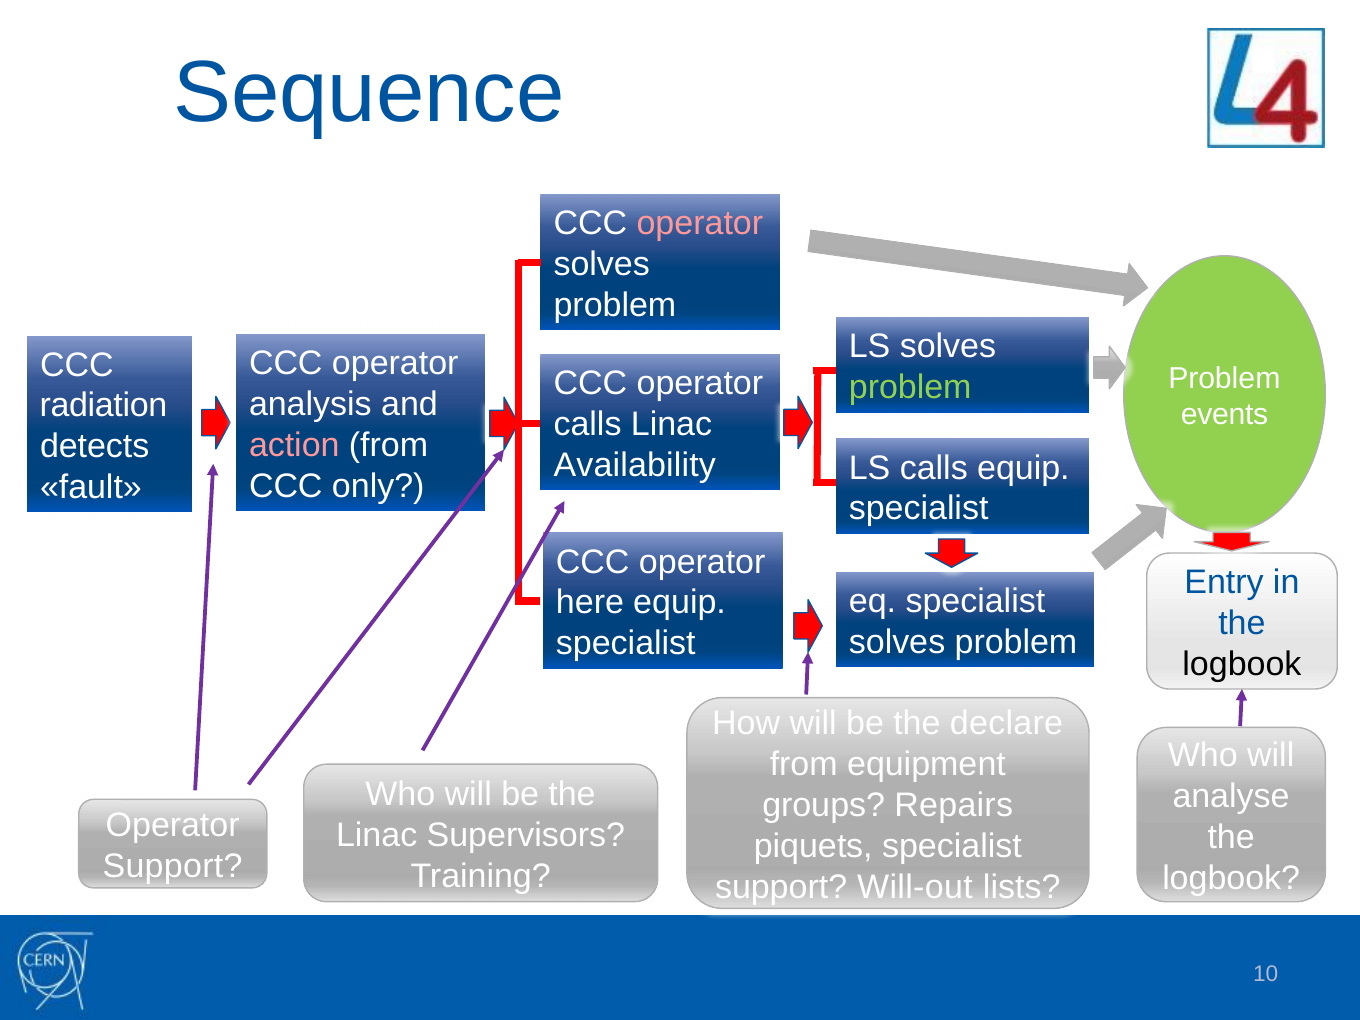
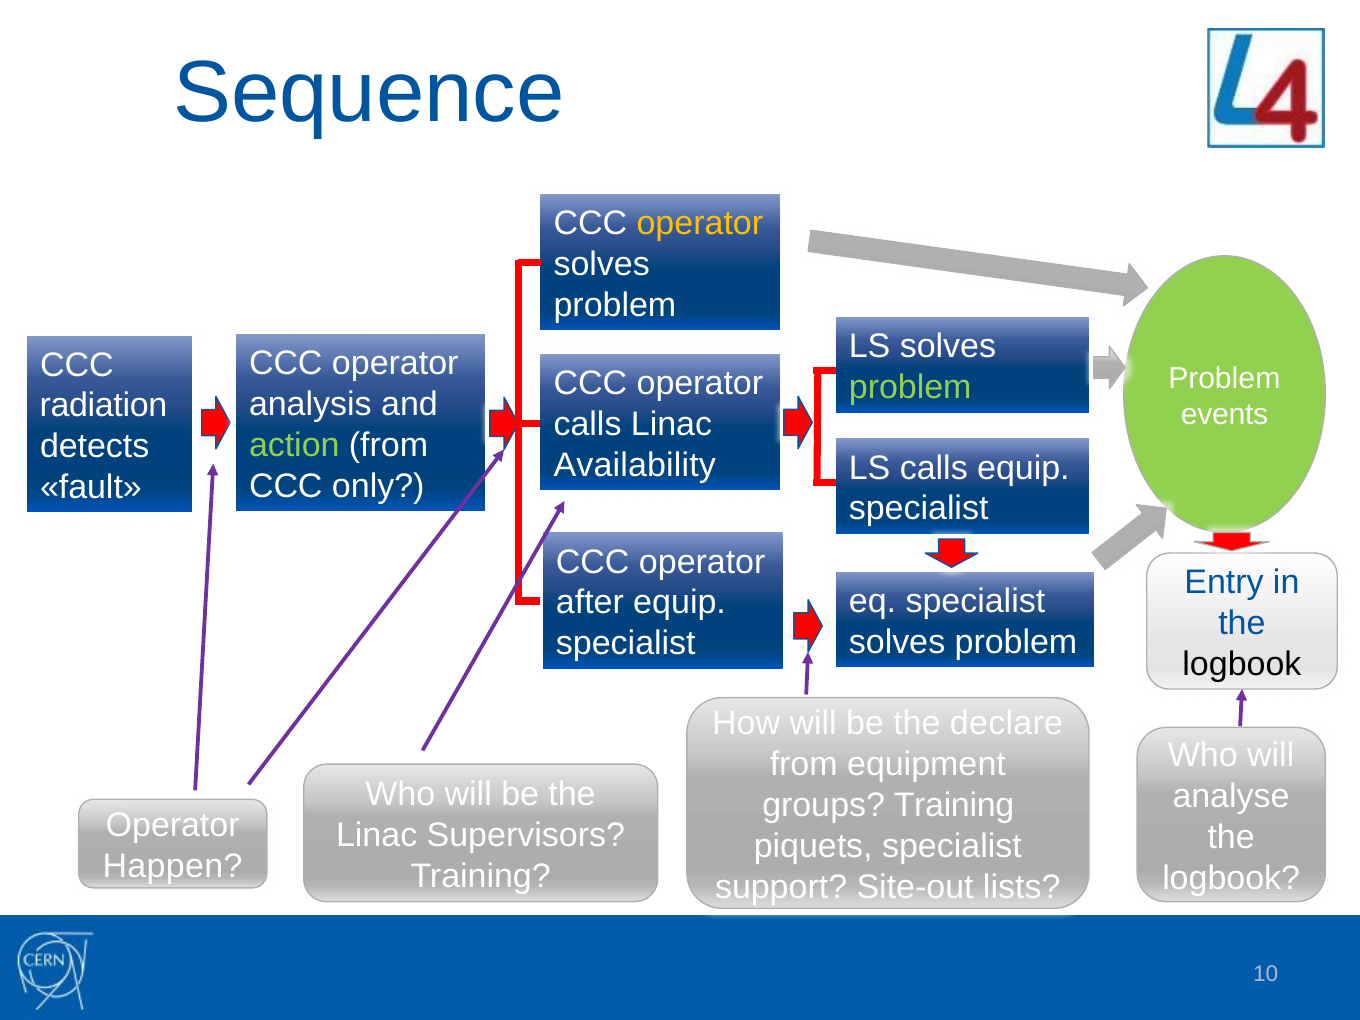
operator colour: pink -> yellow (700, 223)
action colour: pink -> light green (294, 445)
here: here -> after (590, 603)
groups Repairs: Repairs -> Training (954, 805)
Support: Support -> Happen (173, 866)
Will-out: Will-out -> Site-out (915, 887)
